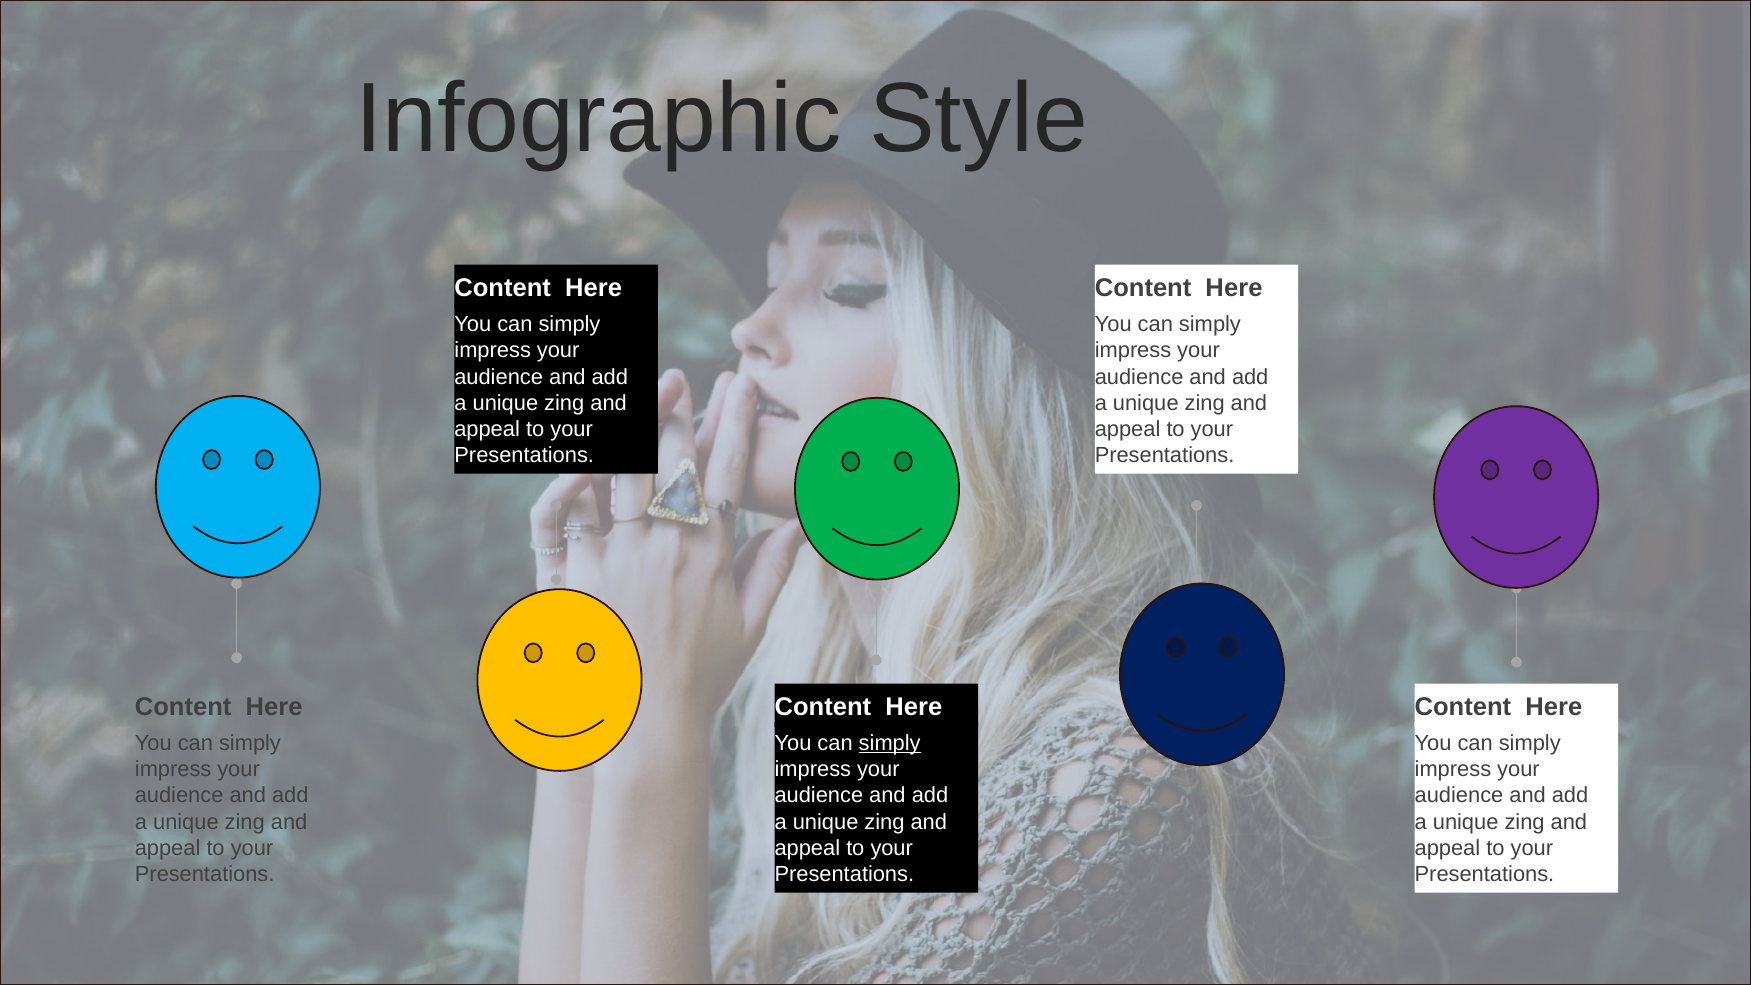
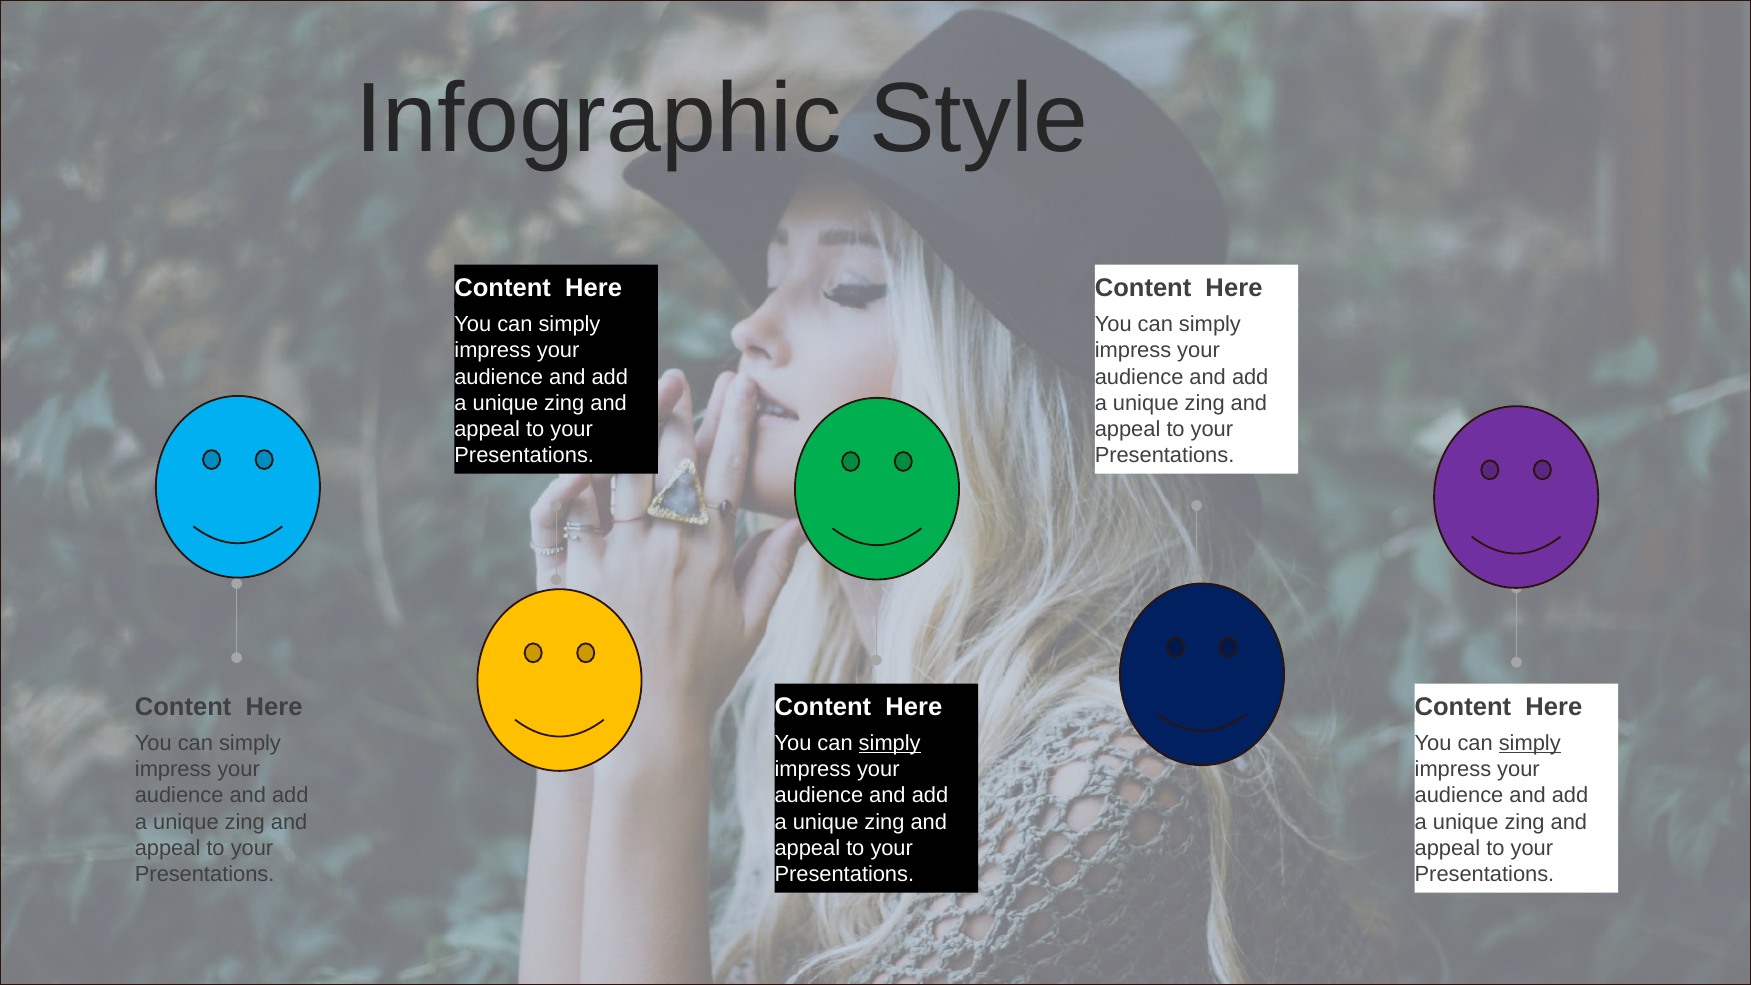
simply underline: none -> present (1530, 743)
